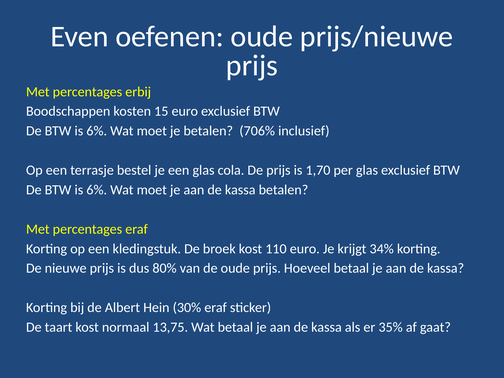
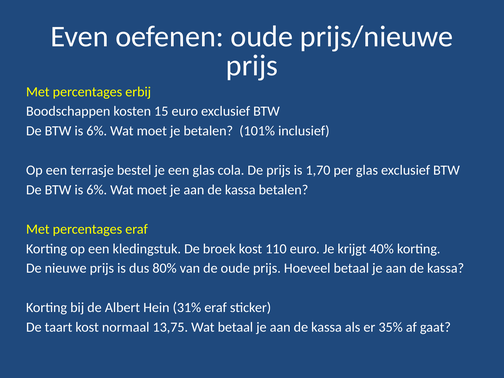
706%: 706% -> 101% (257, 131)
34%: 34% -> 40% (382, 249)
30%: 30% -> 31% (187, 308)
